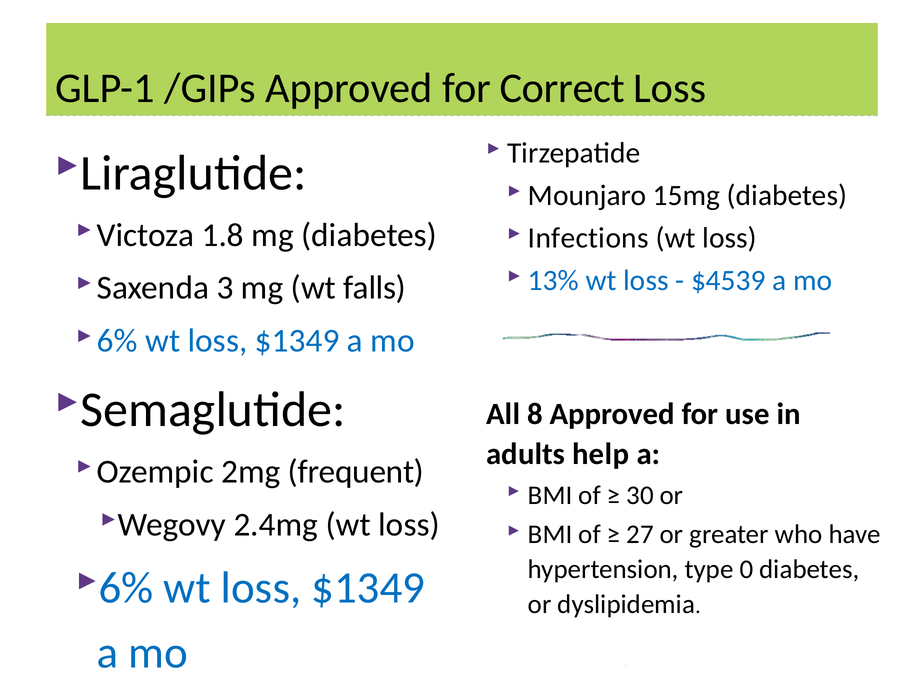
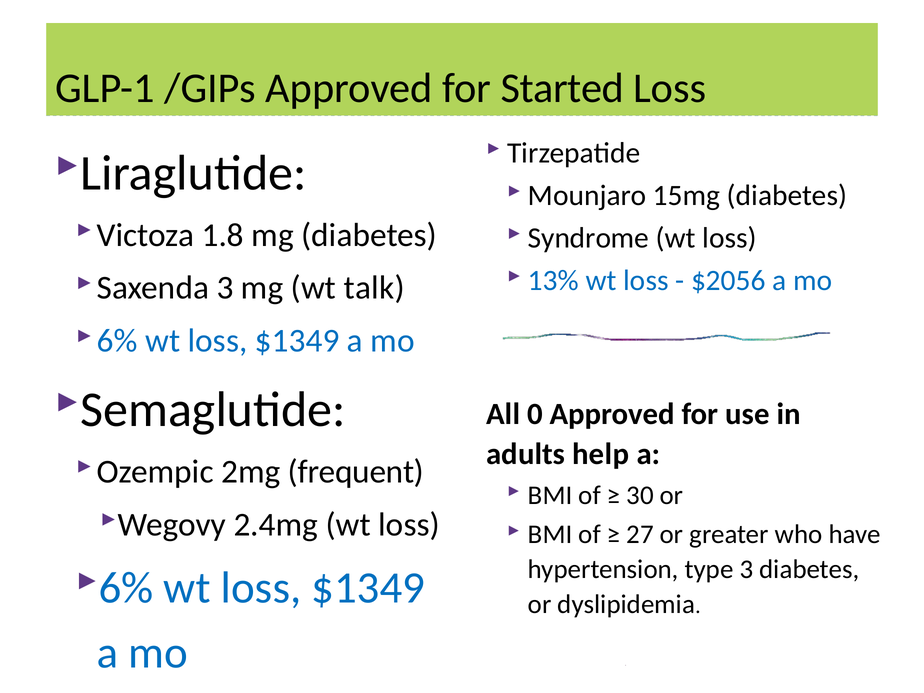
Correct: Correct -> Started (562, 88)
Infections: Infections -> Syndrome (588, 238)
$4539: $4539 -> $2056 (728, 280)
falls: falls -> talk (374, 288)
8: 8 -> 0 (535, 414)
type 0: 0 -> 3 (746, 570)
